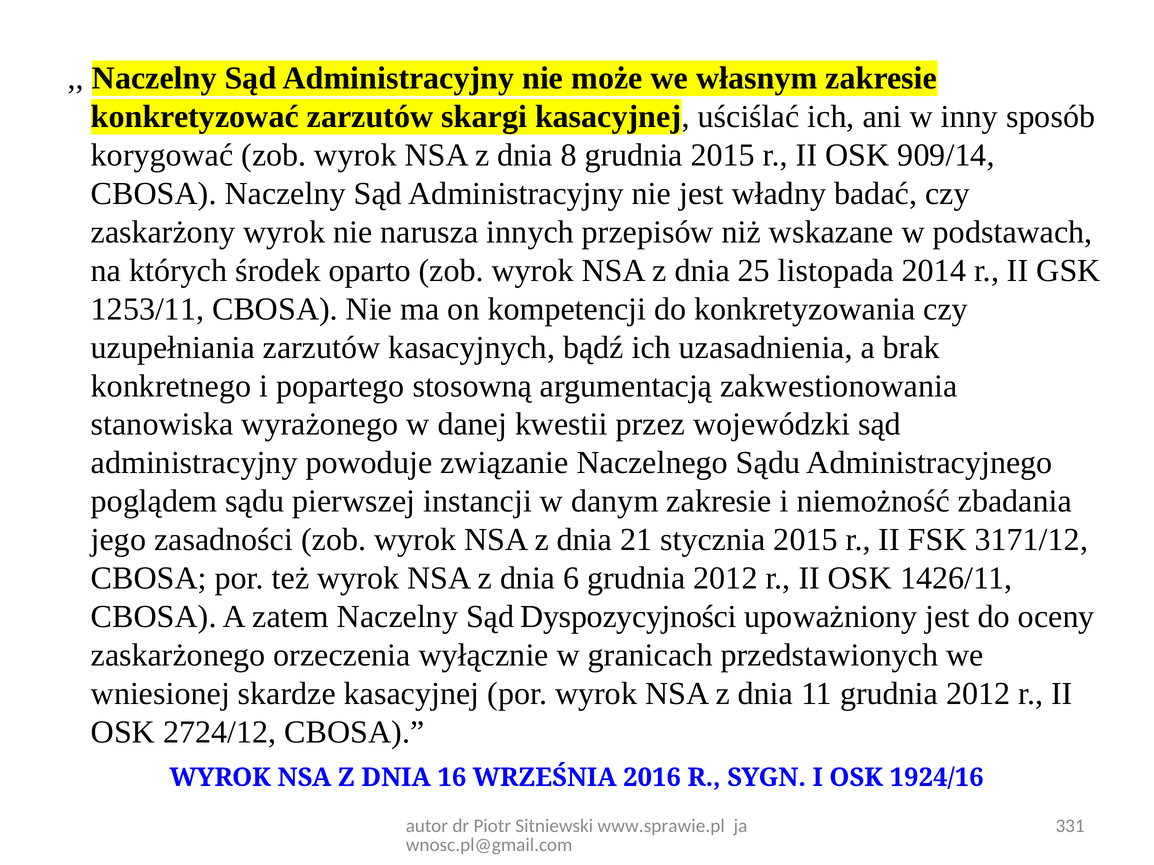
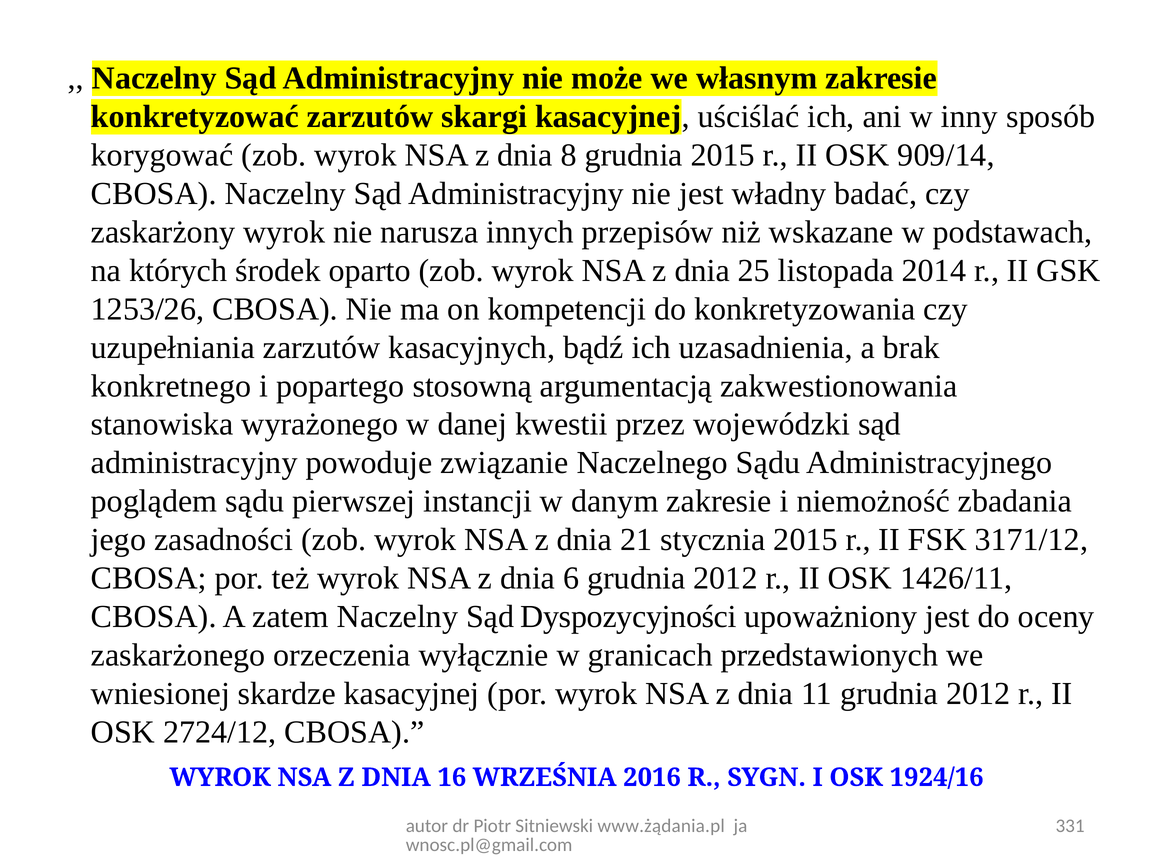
1253/11: 1253/11 -> 1253/26 (148, 309)
www.sprawie.pl: www.sprawie.pl -> www.żądania.pl (661, 826)
